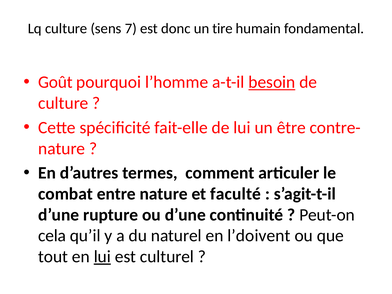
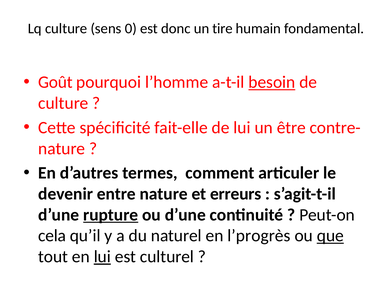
7: 7 -> 0 (131, 28)
combat: combat -> devenir (66, 194)
faculté: faculté -> erreurs (236, 194)
rupture underline: none -> present (111, 215)
l’doivent: l’doivent -> l’progrès (259, 236)
que underline: none -> present (330, 236)
